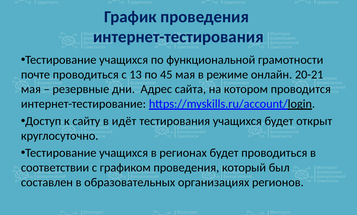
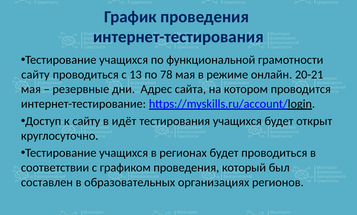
почте: почте -> сайту (35, 75)
45: 45 -> 78 (166, 75)
